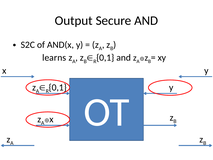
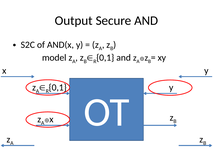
learns: learns -> model (54, 58)
